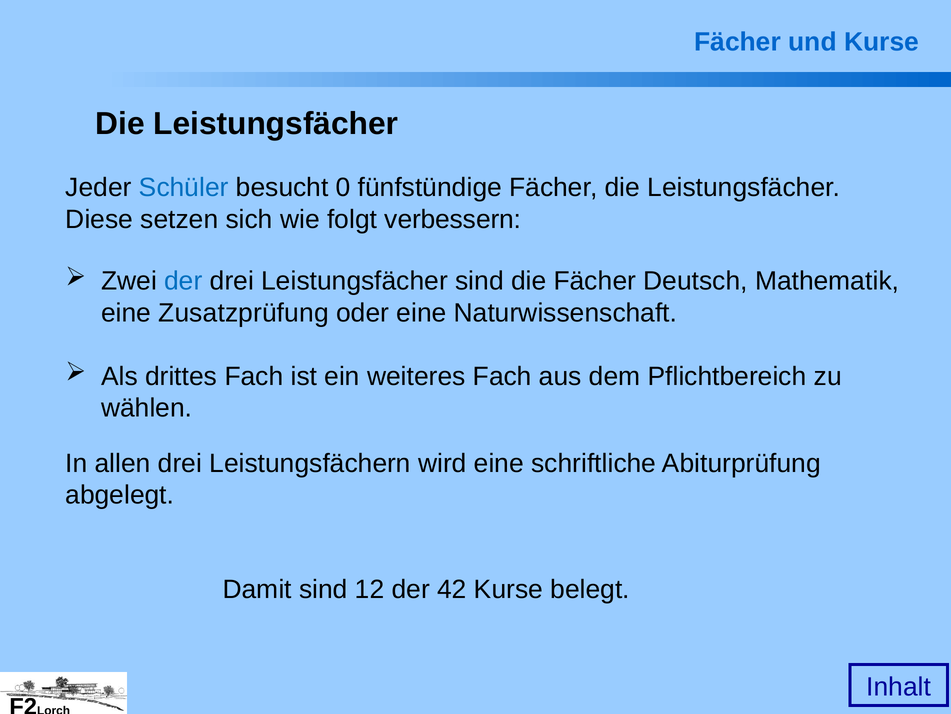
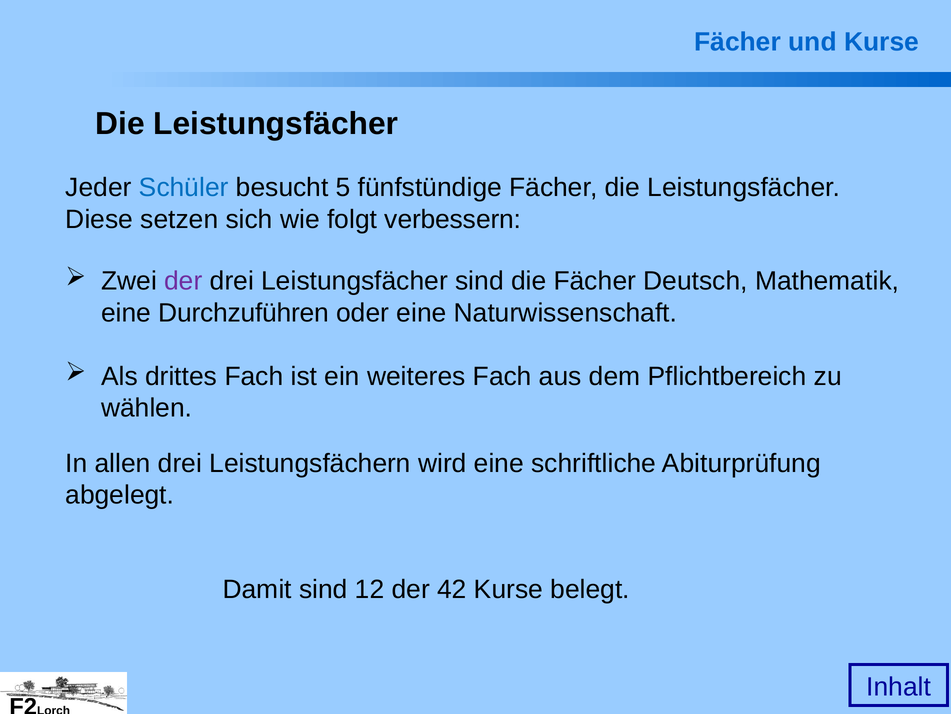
0: 0 -> 5 (343, 187)
der colour: blue -> purple (183, 281)
Zusatzprüfung: Zusatzprüfung -> Durchzuführen (244, 313)
